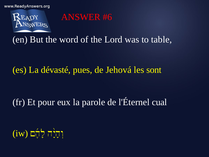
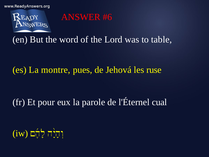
dévasté: dévasté -> montre (56, 70)
sont: sont -> ruse (154, 70)
